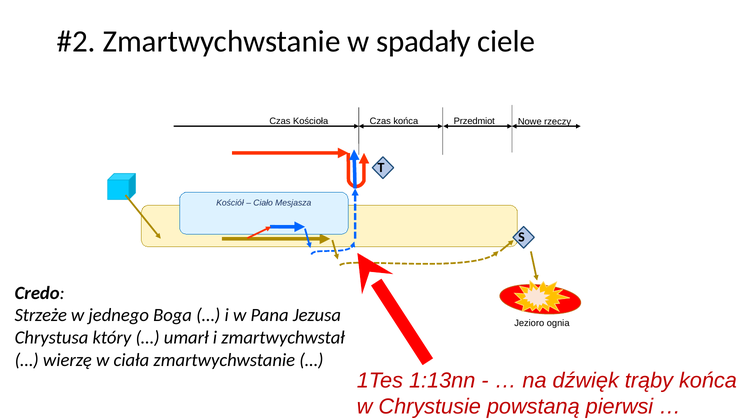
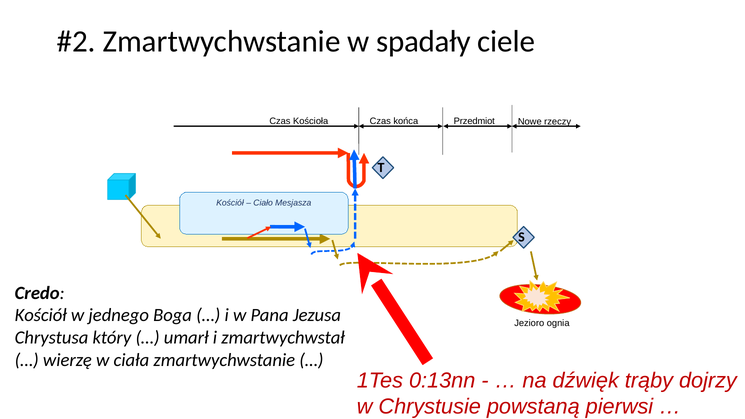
Strzeże: Strzeże -> Kościół (41, 315)
1:13nn: 1:13nn -> 0:13nn (442, 380)
trąby końca: końca -> dojrzy (708, 380)
